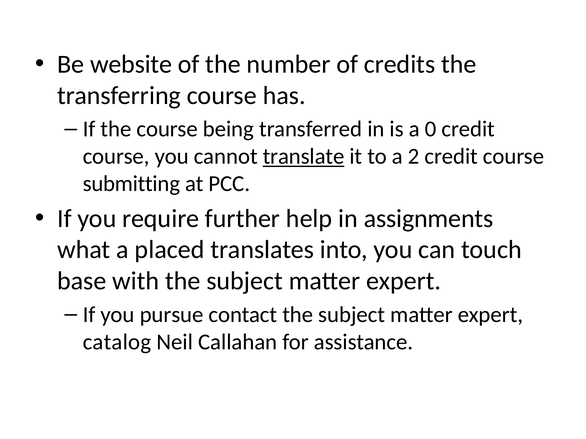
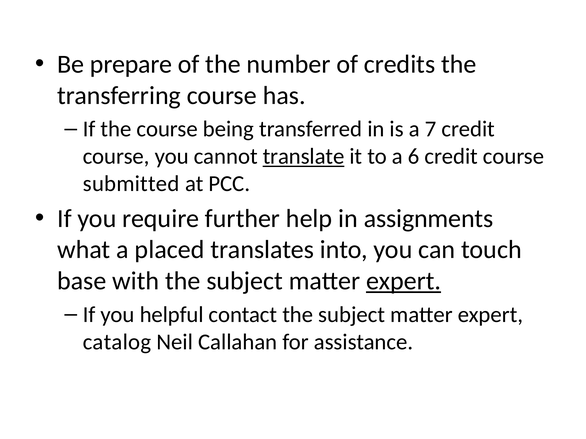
website: website -> prepare (131, 64)
0: 0 -> 7 (431, 129)
2: 2 -> 6 (414, 157)
submitting: submitting -> submitted (131, 184)
expert underline: none -> present (403, 281)
pursue: pursue -> helpful (172, 315)
